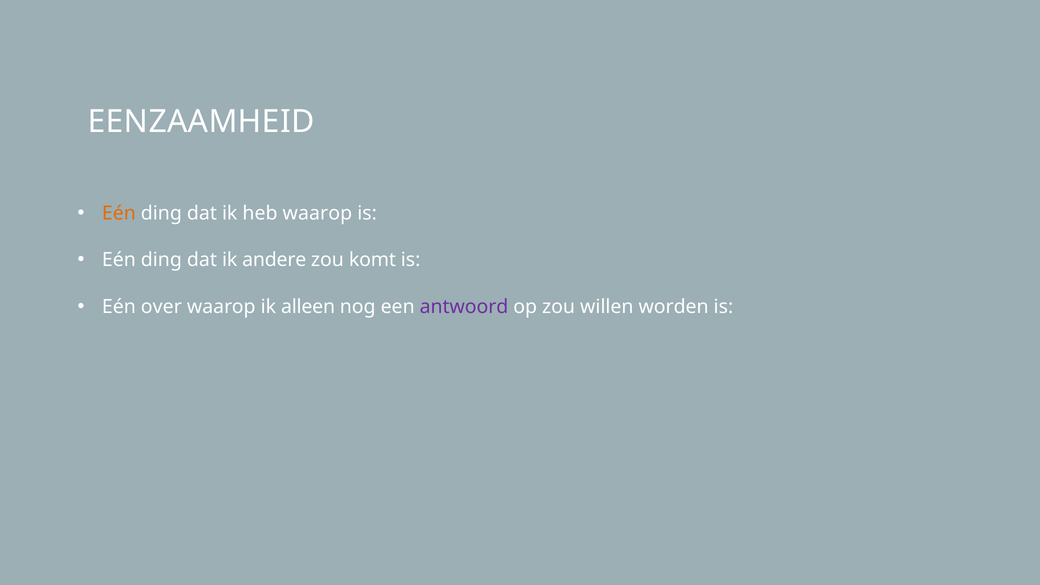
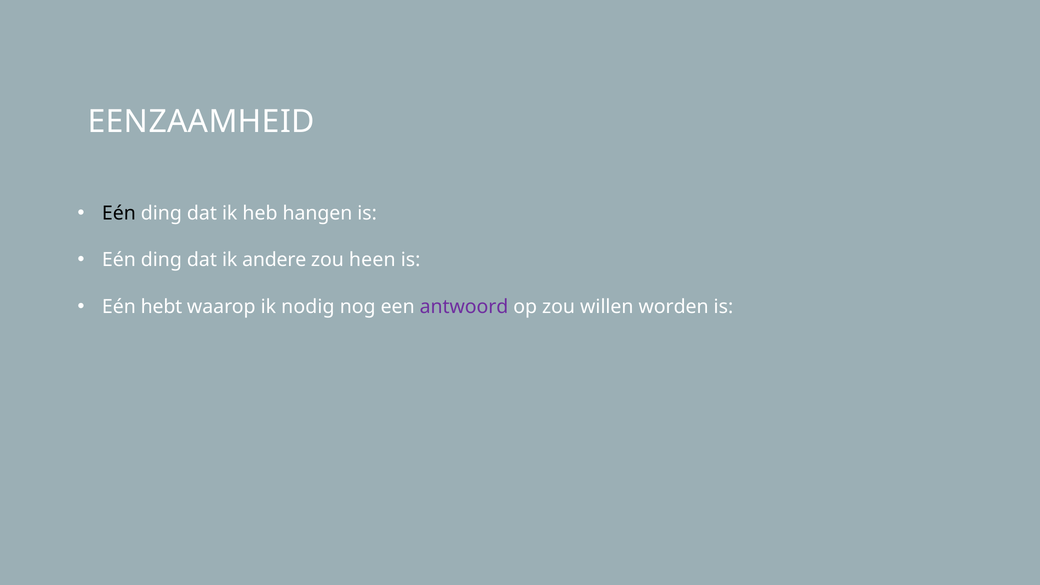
Eén colour: orange -> black (119, 213)
heb waarop: waarop -> hangen (317, 213)
komt: komt -> heen (372, 260)
over: over -> hebt (161, 307)
alleen: alleen -> nodig (308, 307)
